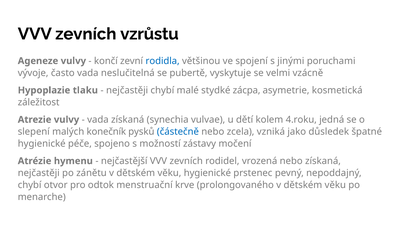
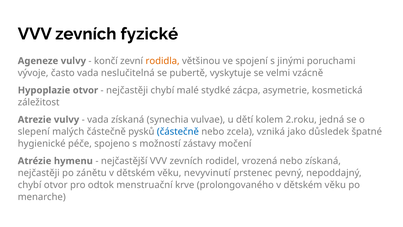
vzrůstu: vzrůstu -> fyzické (149, 34)
rodidla colour: blue -> orange (163, 61)
Hypoplazie tlaku: tlaku -> otvor (85, 90)
4.roku: 4.roku -> 2.roku (301, 119)
malých konečník: konečník -> částečně (106, 131)
věku hygienické: hygienické -> nevyvinutí (207, 173)
